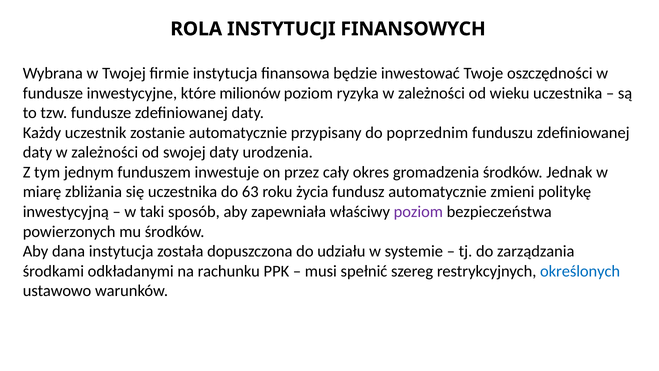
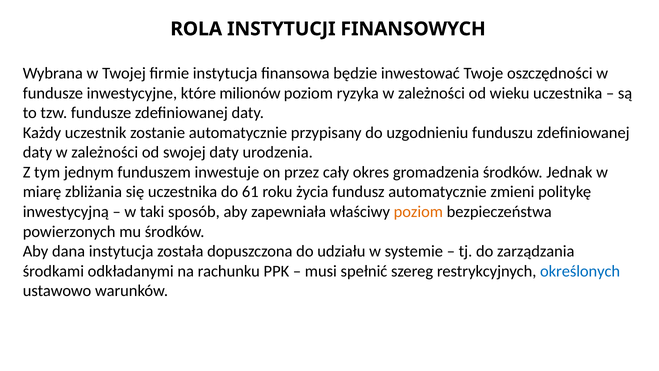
poprzednim: poprzednim -> uzgodnieniu (427, 133)
63: 63 -> 61 (250, 192)
poziom colour: purple -> orange (418, 212)
